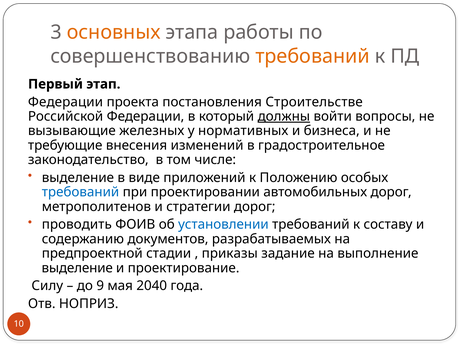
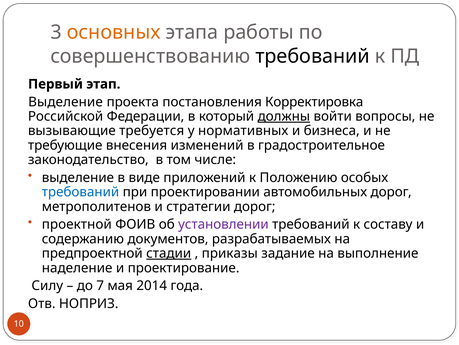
требований colour: orange -> black (313, 56)
Федерации: Федерации -> Выделение (65, 102)
Строительстве: Строительстве -> Корректировка (314, 102)
железных: железных -> требуется (152, 131)
проводить: проводить -> проектной (77, 224)
установлении colour: blue -> purple (223, 224)
стадии underline: none -> present (169, 253)
выделение: выделение -> наделение (77, 267)
9: 9 -> 7 (100, 285)
2040: 2040 -> 2014 (152, 285)
